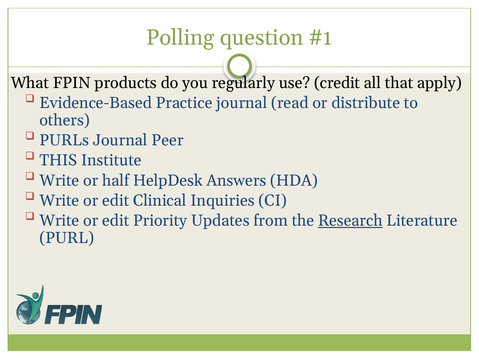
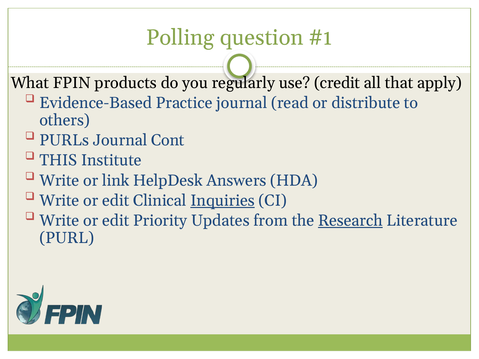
Peer: Peer -> Cont (168, 140)
half: half -> link (116, 181)
Inquiries underline: none -> present (223, 201)
